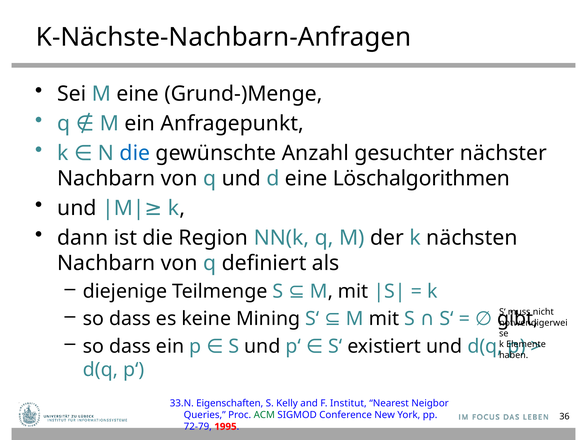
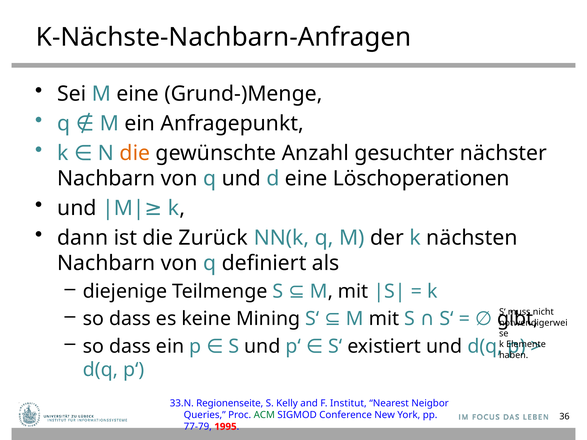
die colour: blue -> orange (135, 153)
Löschalgorithmen: Löschalgorithmen -> Löschoperationen (421, 179)
Region: Region -> Zurück (213, 238)
Eigenschaften: Eigenschaften -> Regionenseite (230, 403)
72-79: 72-79 -> 77-79 (198, 427)
